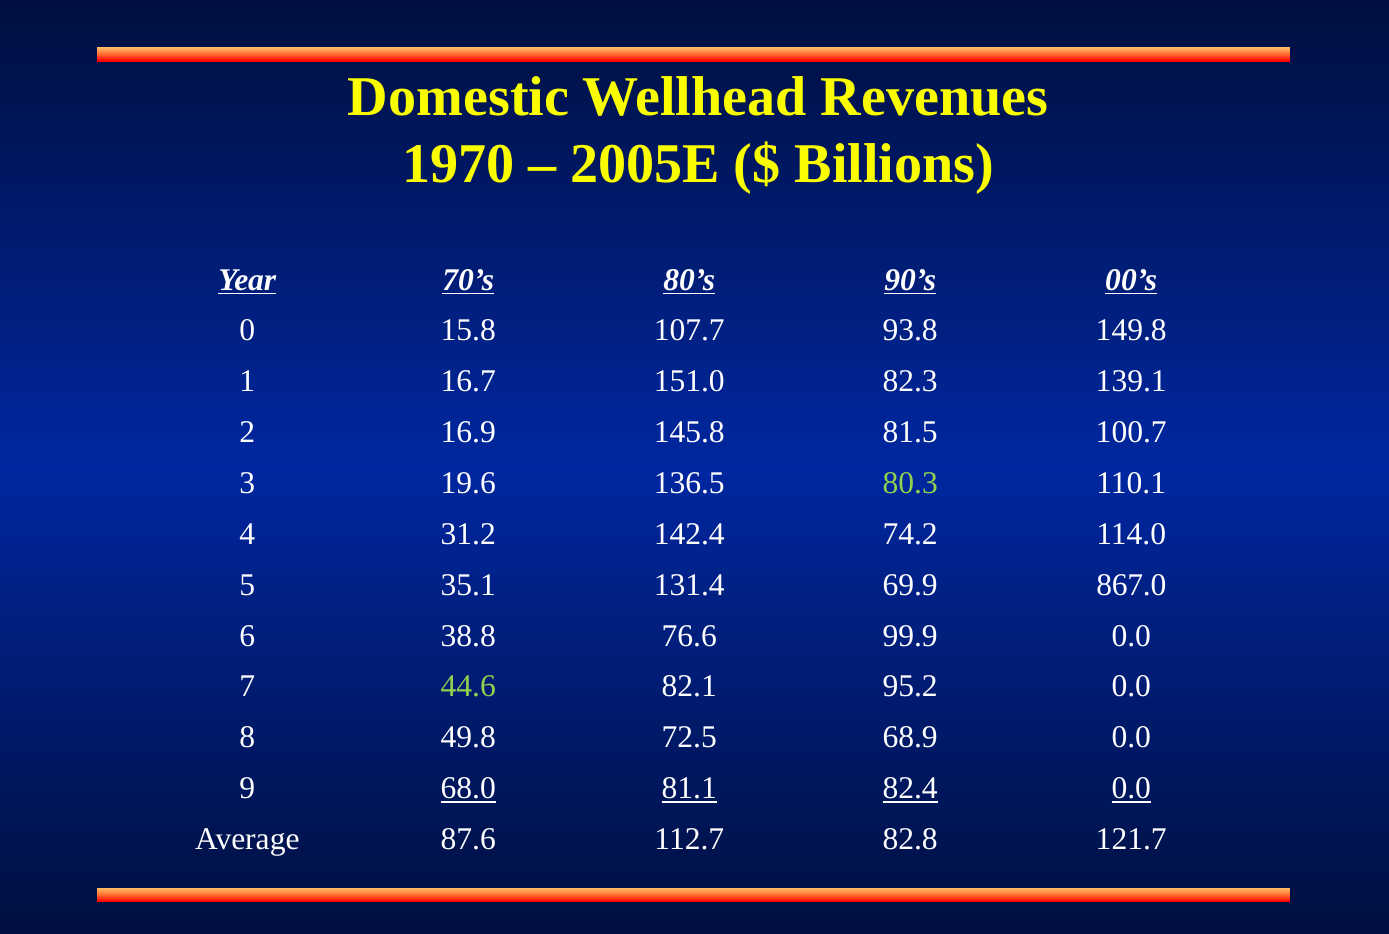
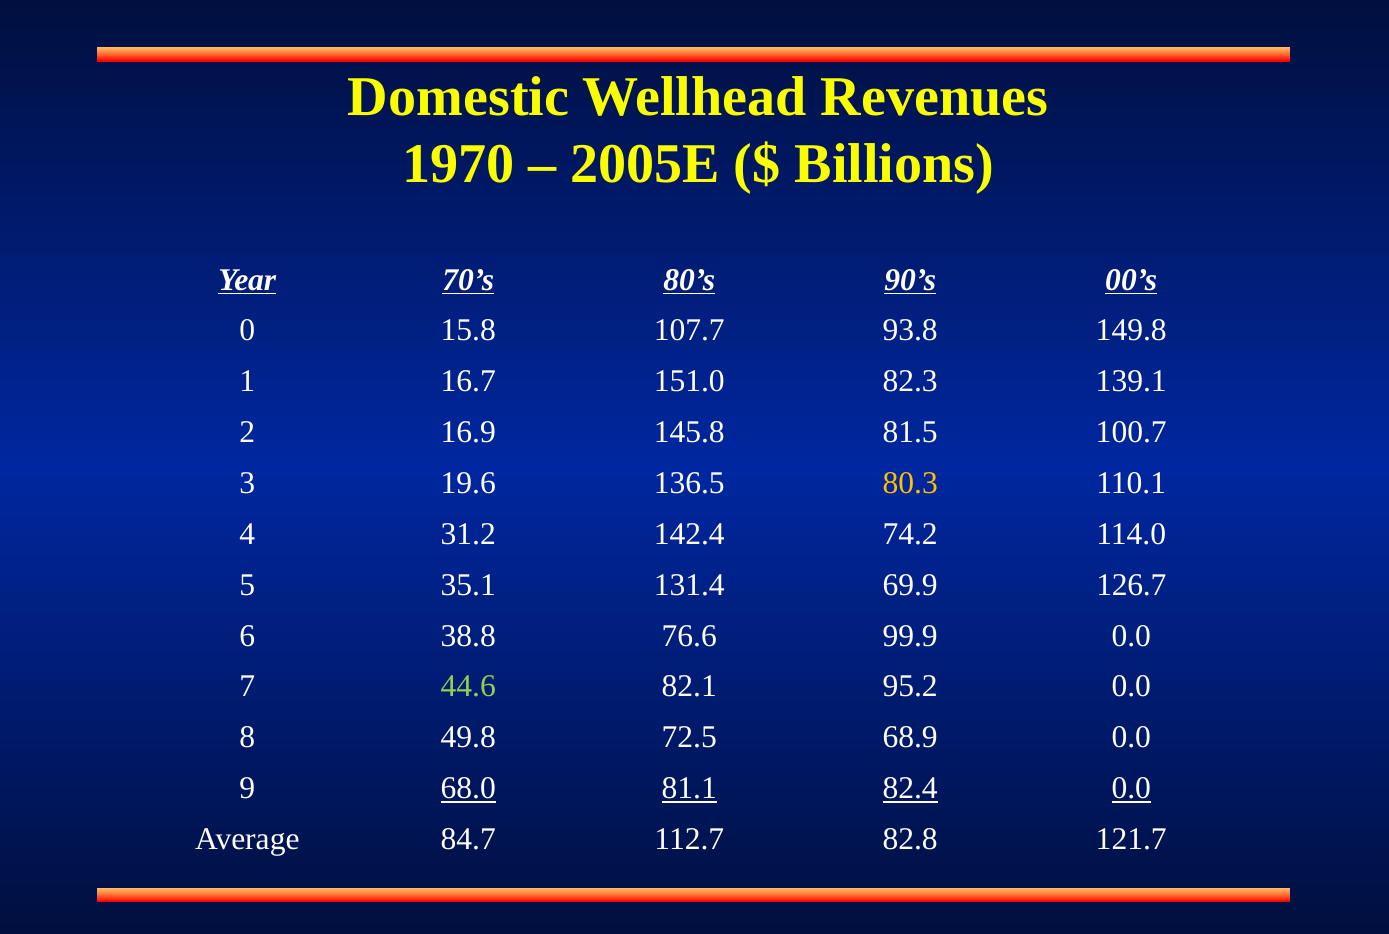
80.3 colour: light green -> yellow (910, 483)
867.0: 867.0 -> 126.7 (1131, 585)
87.6: 87.6 -> 84.7 (468, 839)
